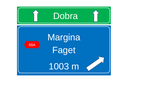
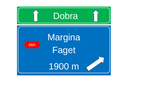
1003: 1003 -> 1900 (59, 66)
